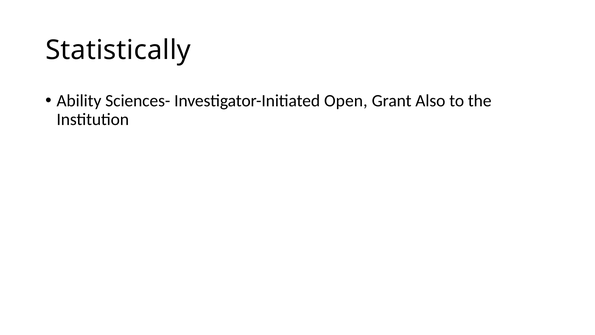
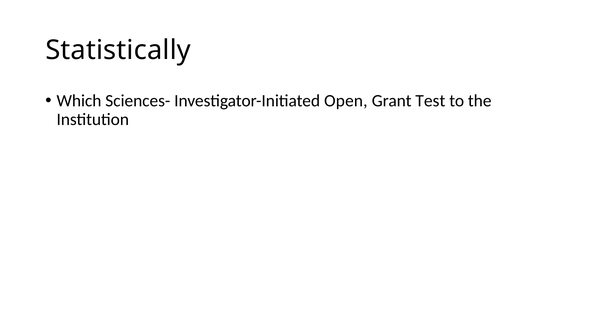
Ability: Ability -> Which (79, 101)
Also: Also -> Test (430, 101)
